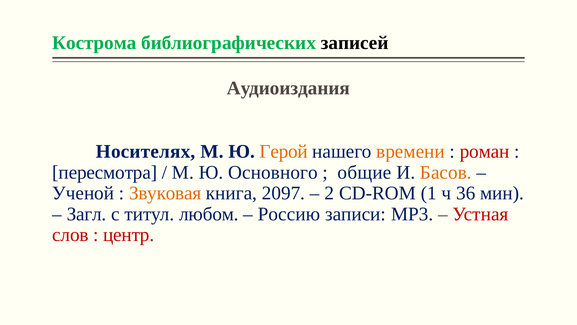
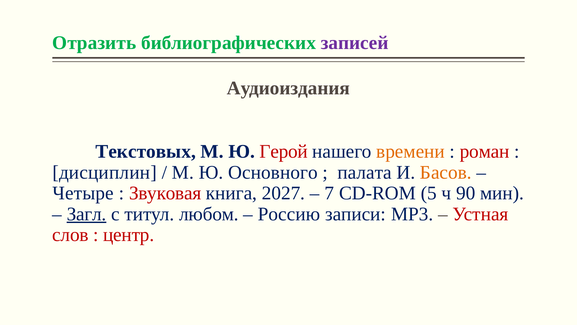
Кострома: Кострома -> Отразить (94, 43)
записей colour: black -> purple (355, 43)
Носителях: Носителях -> Текстовых (146, 151)
Герой colour: orange -> red (284, 151)
пересмотра: пересмотра -> дисциплин (105, 172)
общие: общие -> палата (365, 172)
Ученой: Ученой -> Четыре (83, 193)
Звуковая colour: orange -> red (165, 193)
2097: 2097 -> 2027 (283, 193)
2: 2 -> 7 (329, 193)
1: 1 -> 5 (429, 193)
36: 36 -> 90 (466, 193)
Загл underline: none -> present (87, 214)
